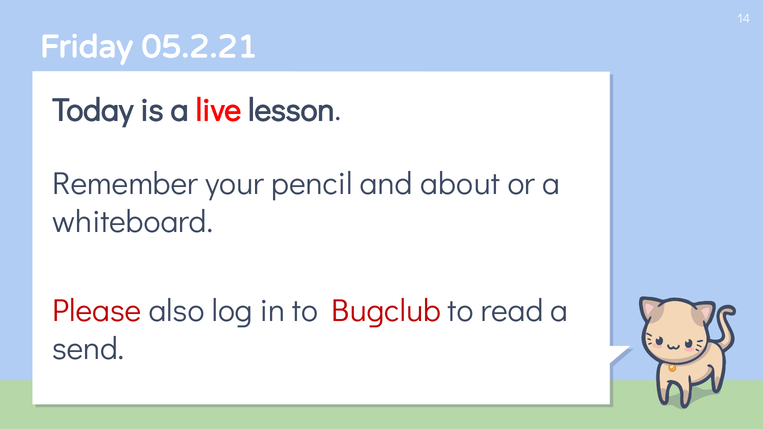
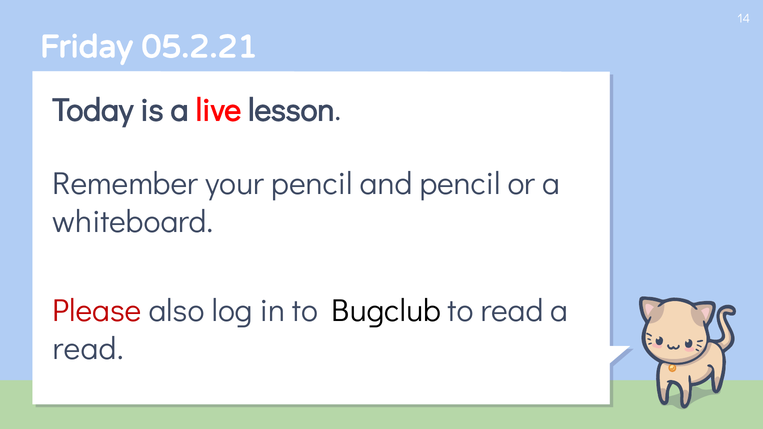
and about: about -> pencil (460, 184)
Bugclub colour: red -> black (386, 311)
send: send -> read (88, 349)
